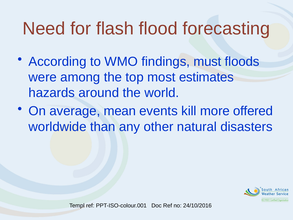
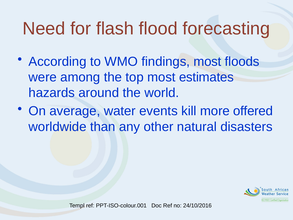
findings must: must -> most (207, 61)
mean: mean -> water (120, 111)
